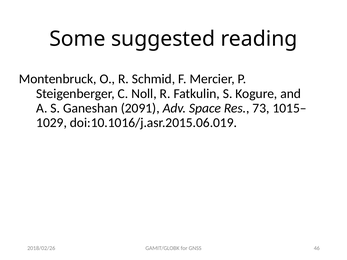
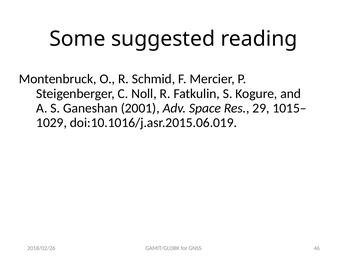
2091: 2091 -> 2001 (140, 108)
73: 73 -> 29 (261, 108)
